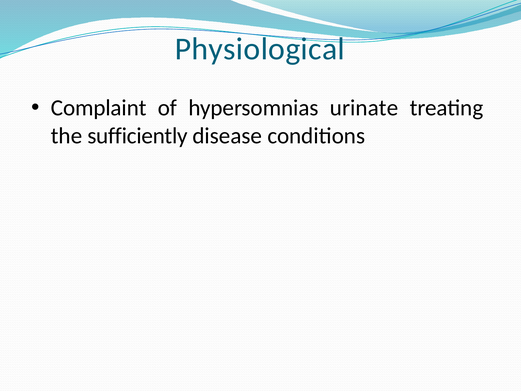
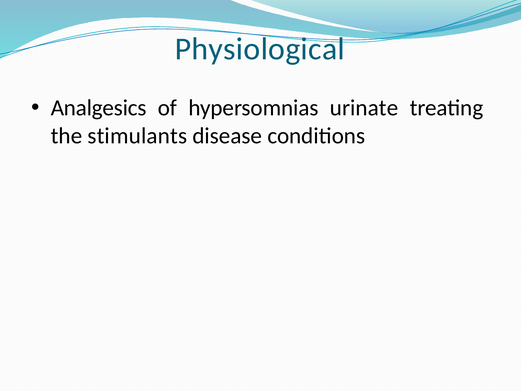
Complaint: Complaint -> Analgesics (99, 108)
sufficiently: sufficiently -> stimulants (137, 136)
